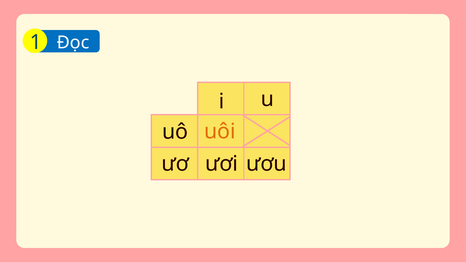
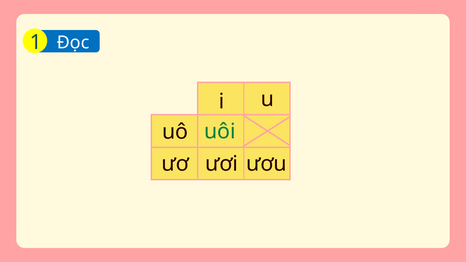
uôi colour: orange -> green (220, 132)
